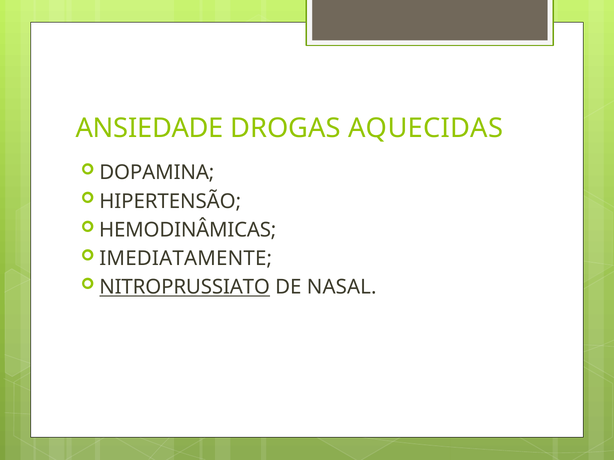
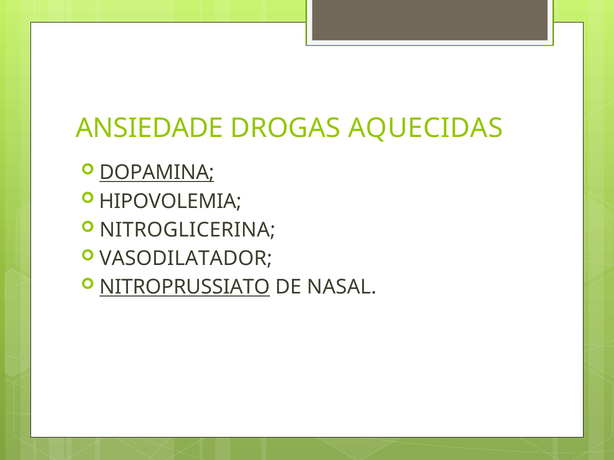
DOPAMINA underline: none -> present (157, 173)
HIPERTENSÃO: HIPERTENSÃO -> HIPOVOLEMIA (170, 201)
HEMODINÂMICAS: HEMODINÂMICAS -> NITROGLICERINA (188, 230)
IMEDIATAMENTE: IMEDIATAMENTE -> VASODILATADOR (186, 259)
